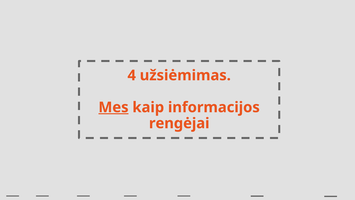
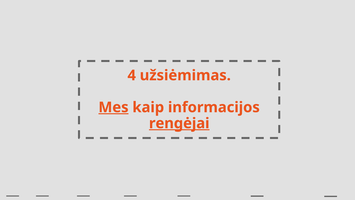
rengėjai underline: none -> present (179, 123)
